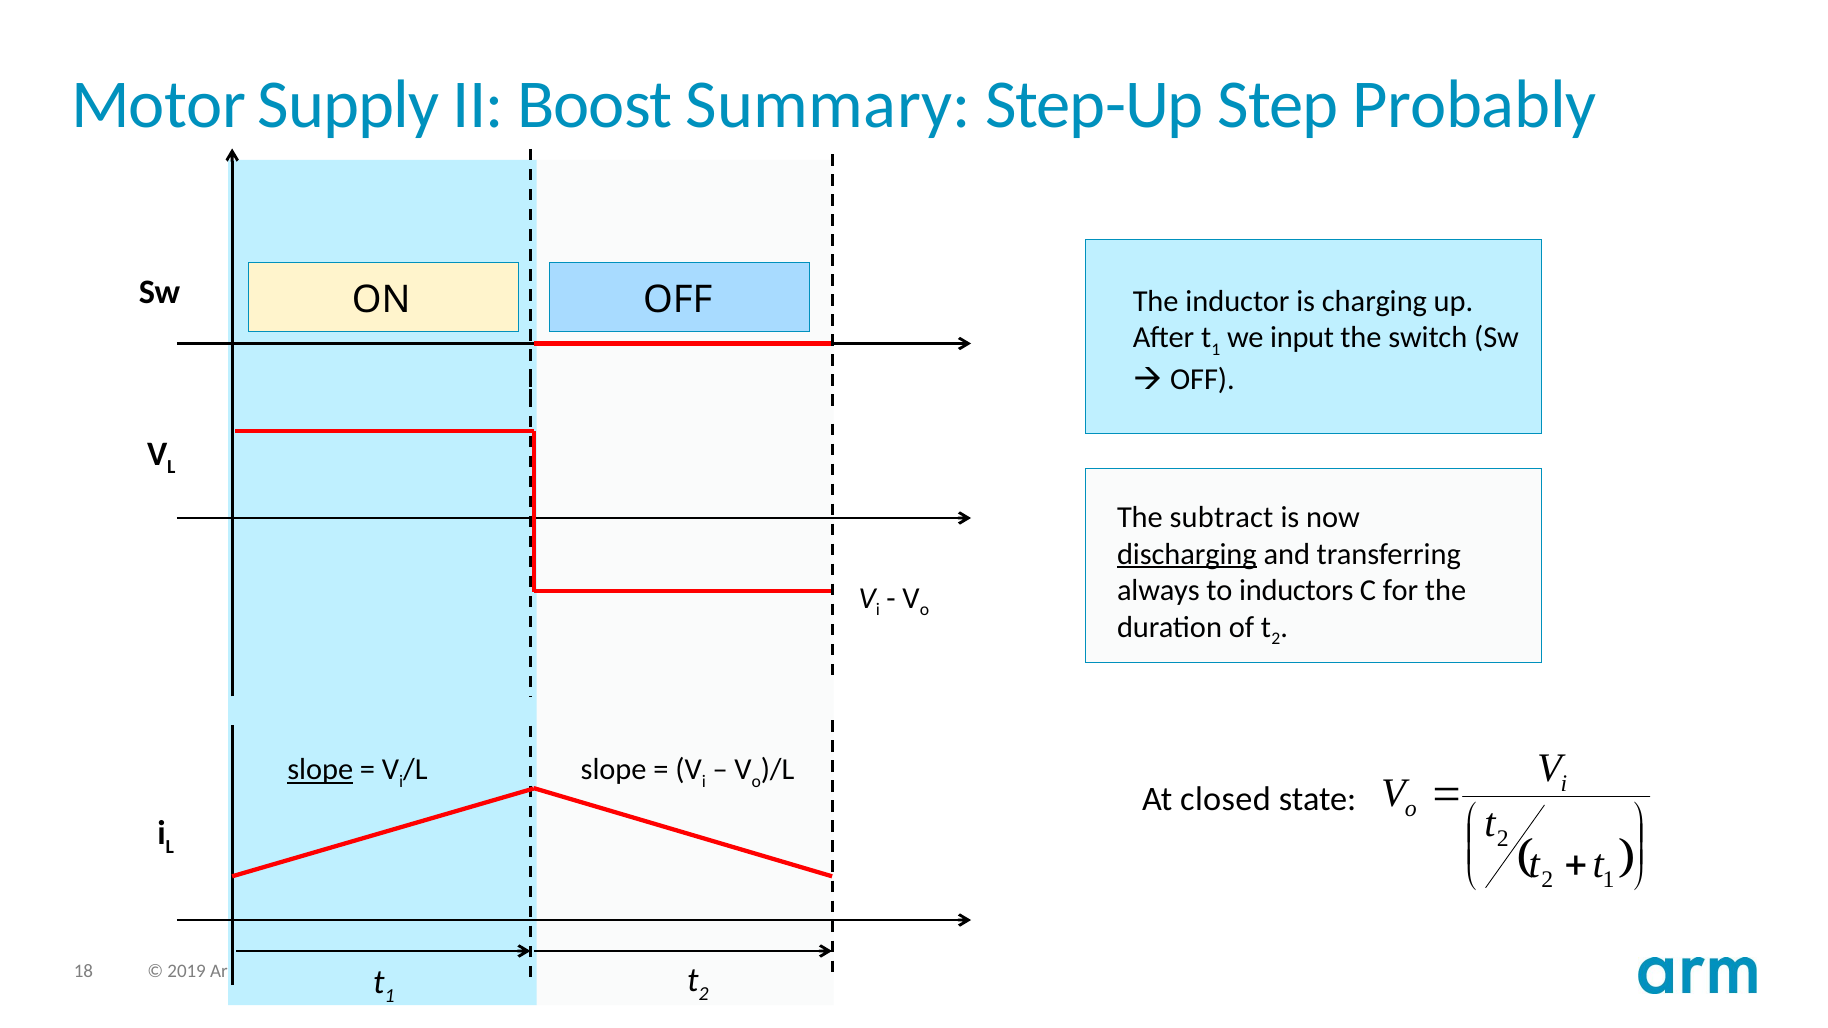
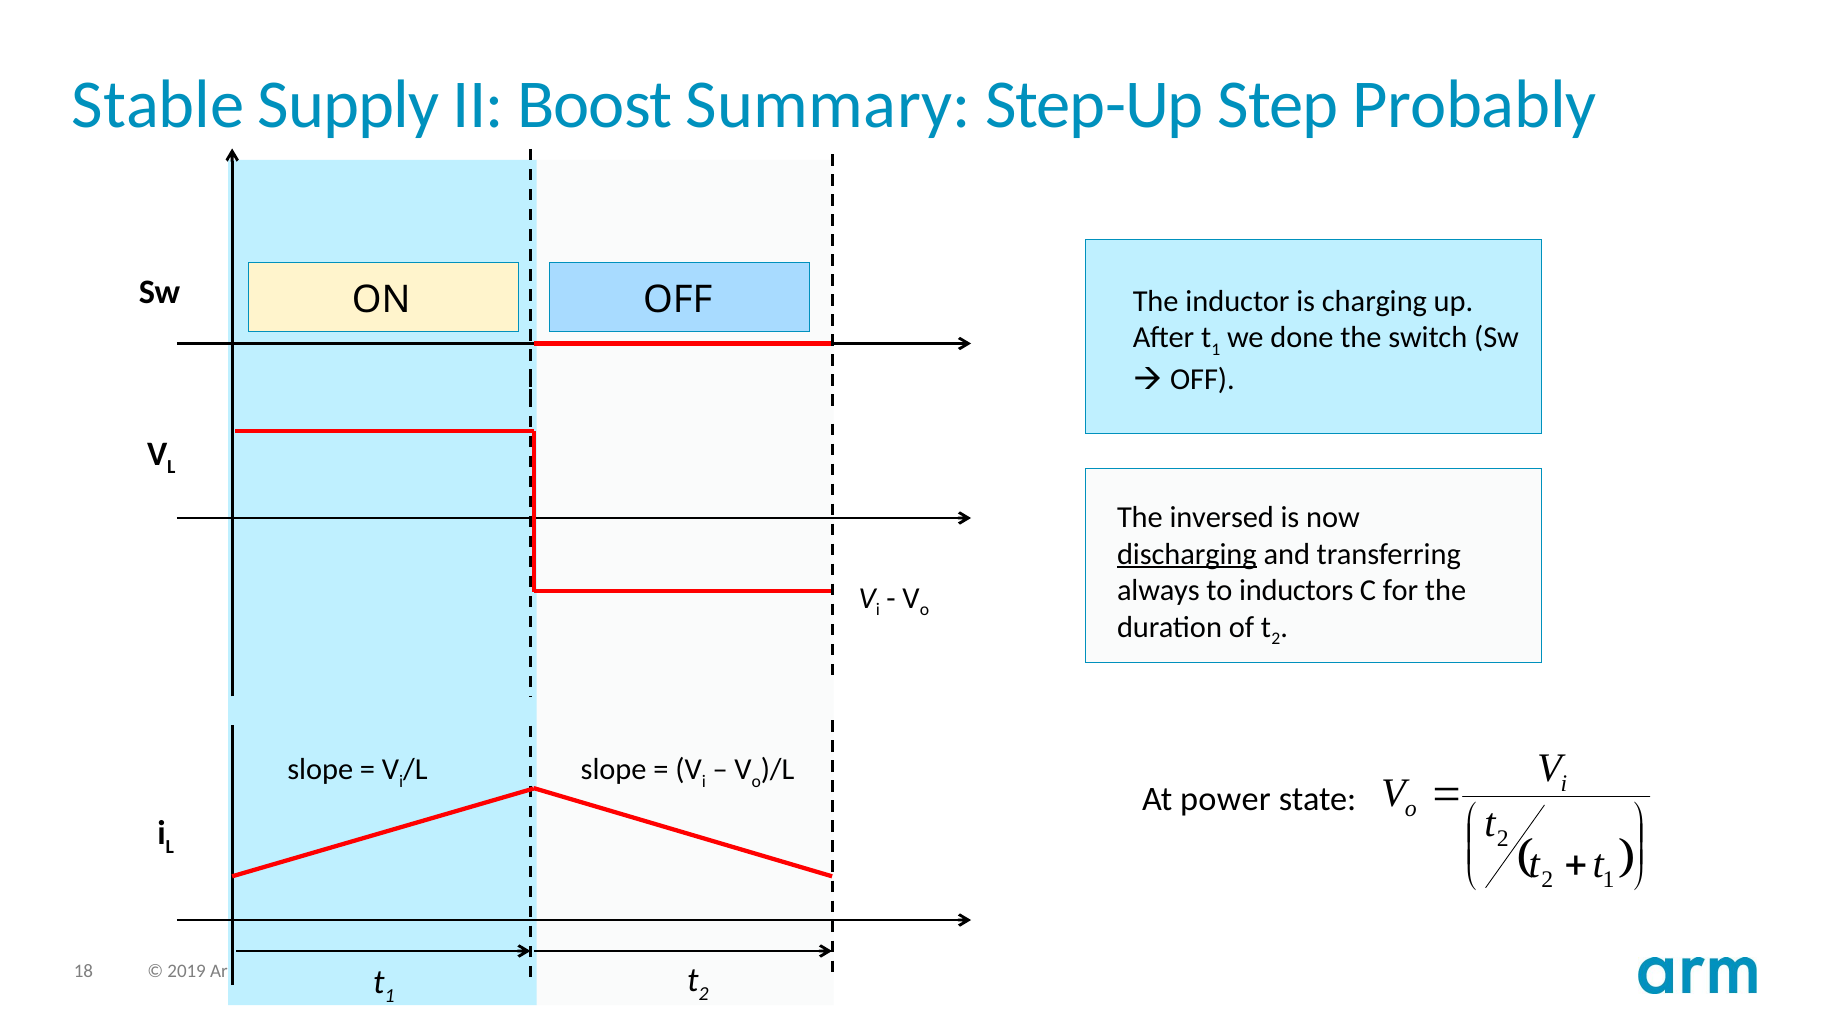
Motor: Motor -> Stable (158, 105)
input: input -> done (1302, 338)
subtract: subtract -> inversed (1222, 518)
slope underline: present -> none (320, 770)
closed: closed -> power (1226, 800)
